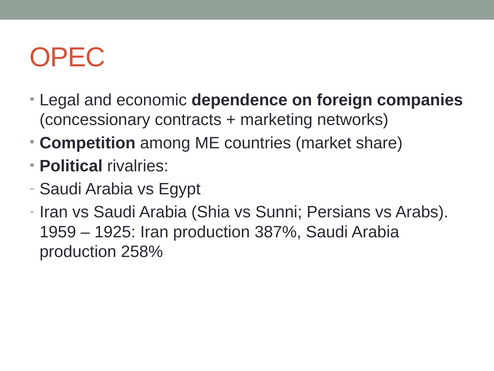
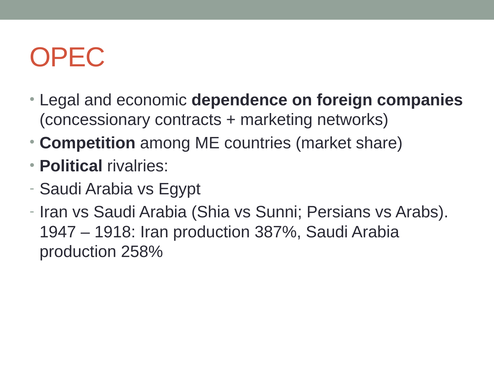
1959: 1959 -> 1947 (58, 232)
1925: 1925 -> 1918 (115, 232)
